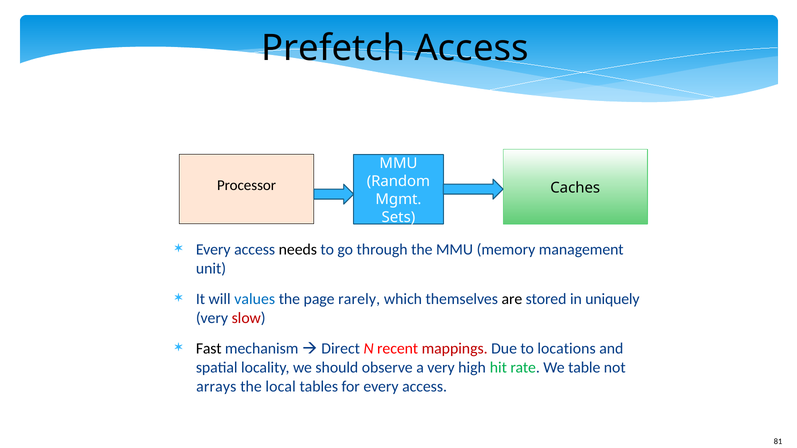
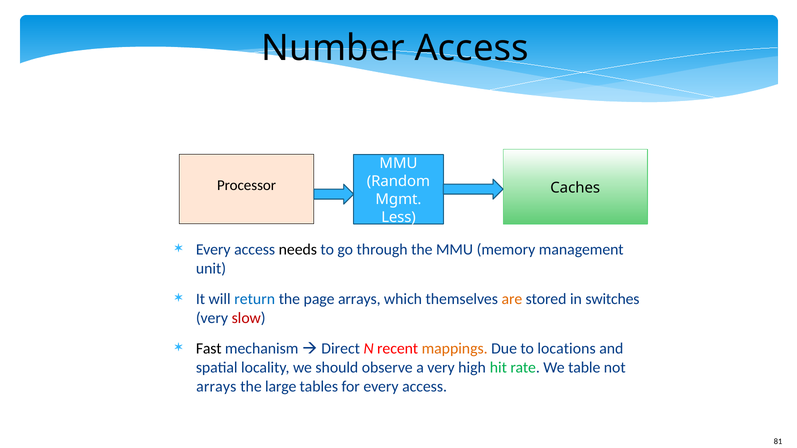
Prefetch: Prefetch -> Number (333, 48)
Sets: Sets -> Less (399, 217)
values: values -> return (255, 299)
page rarely: rarely -> arrays (359, 299)
are colour: black -> orange (512, 299)
uniquely: uniquely -> switches (612, 299)
mappings colour: red -> orange (455, 349)
local: local -> large (281, 387)
